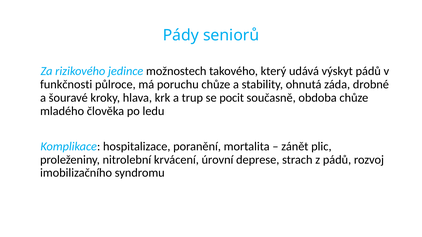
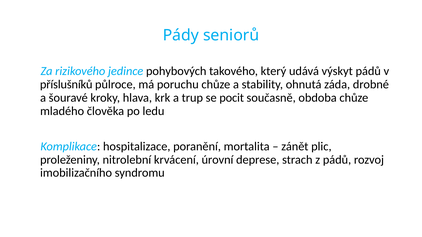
možnostech: možnostech -> pohybových (176, 71)
funkčnosti: funkčnosti -> příslušníků (66, 85)
